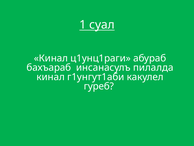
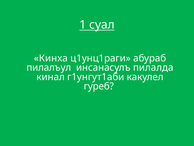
Кинал: Кинал -> Кинха (51, 58)
бахъараб: бахъараб -> пилалъул (49, 67)
